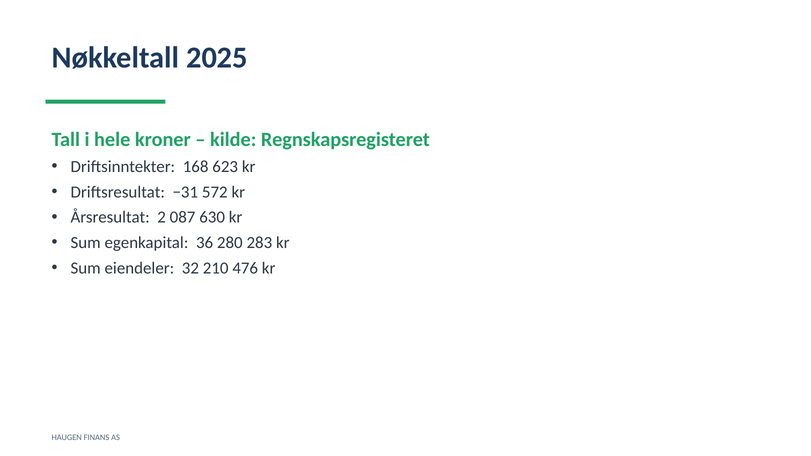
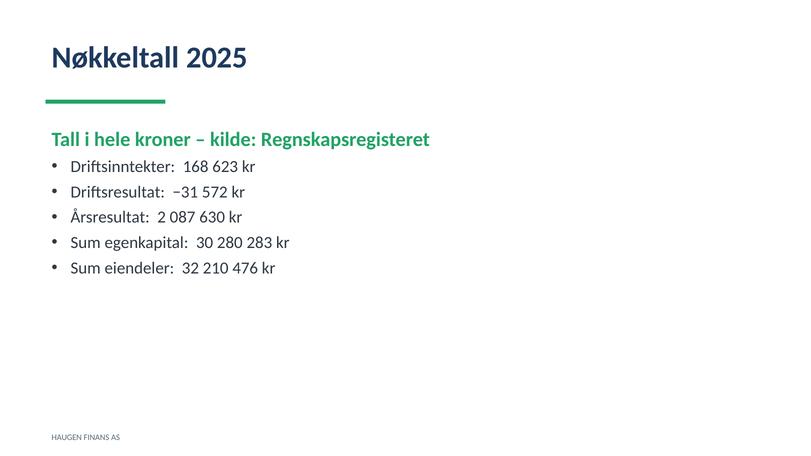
36: 36 -> 30 (205, 243)
